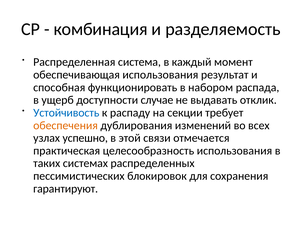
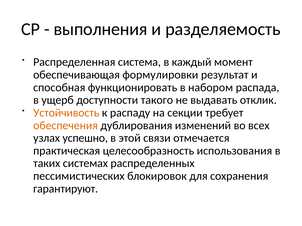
комбинация: комбинация -> выполнения (101, 29)
обеспечивающая использования: использования -> формулировки (160, 75)
случае: случае -> такого (157, 100)
Устойчивость colour: blue -> orange (66, 113)
